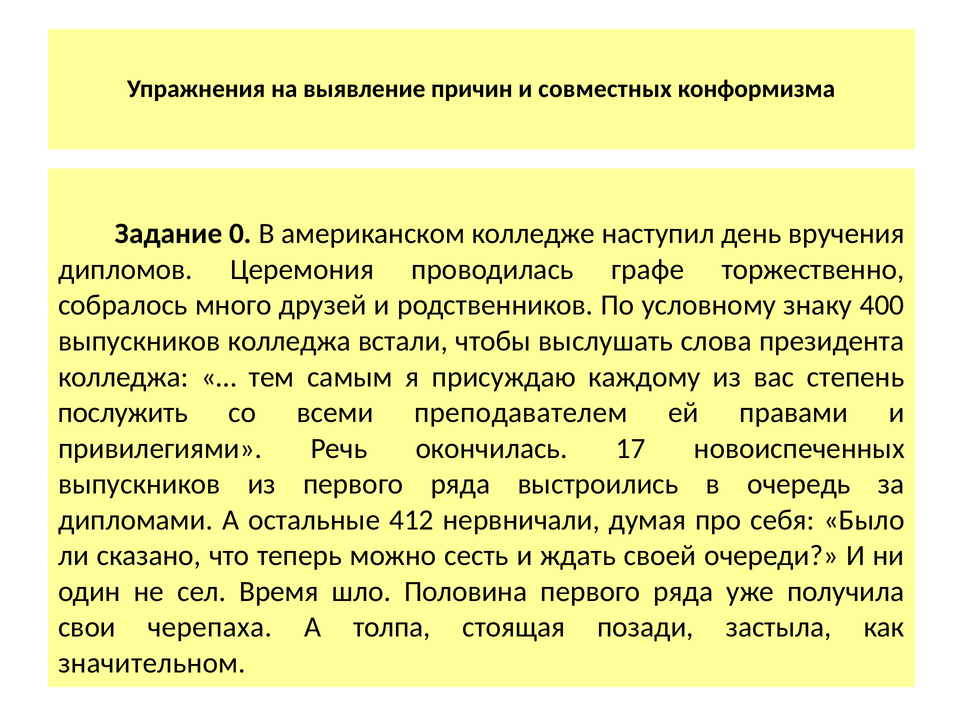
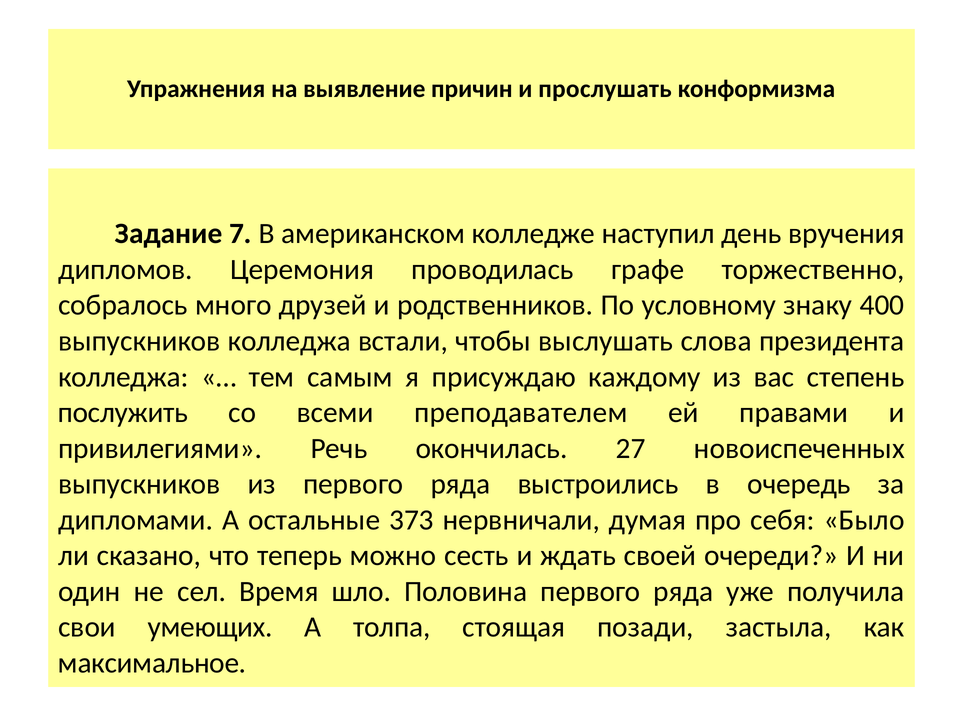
совместных: совместных -> прослушать (605, 89)
0: 0 -> 7 (240, 234)
17: 17 -> 27 (631, 449)
412: 412 -> 373 (411, 520)
черепаха: черепаха -> умеющих (210, 627)
значительном: значительном -> максимальное (152, 663)
